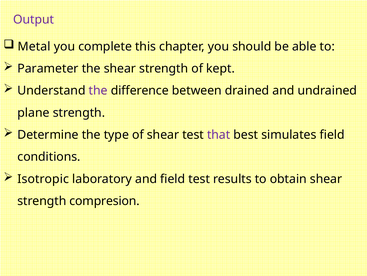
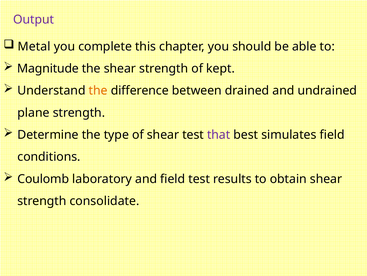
Parameter: Parameter -> Magnitude (48, 68)
the colour: purple -> orange (98, 90)
Isotropic: Isotropic -> Coulomb (43, 178)
compresion: compresion -> consolidate (104, 201)
